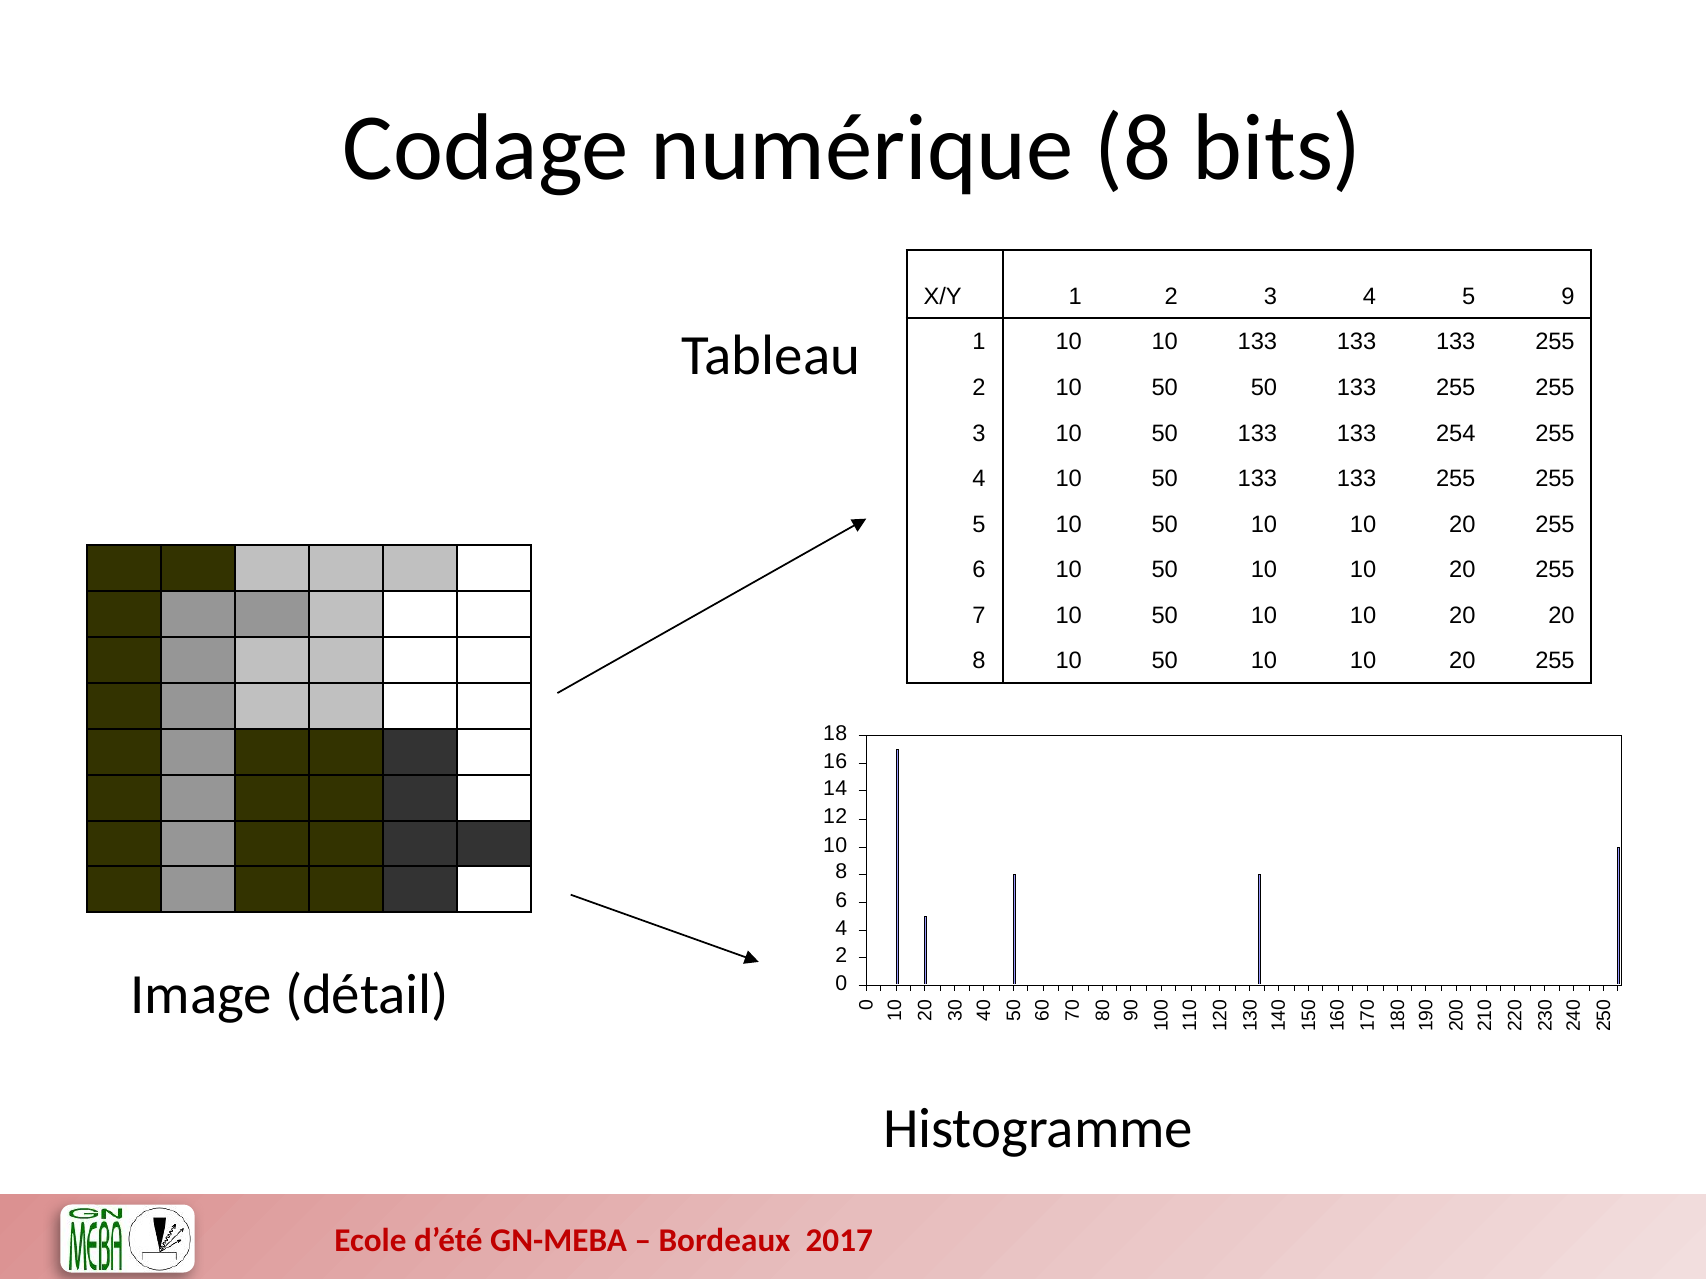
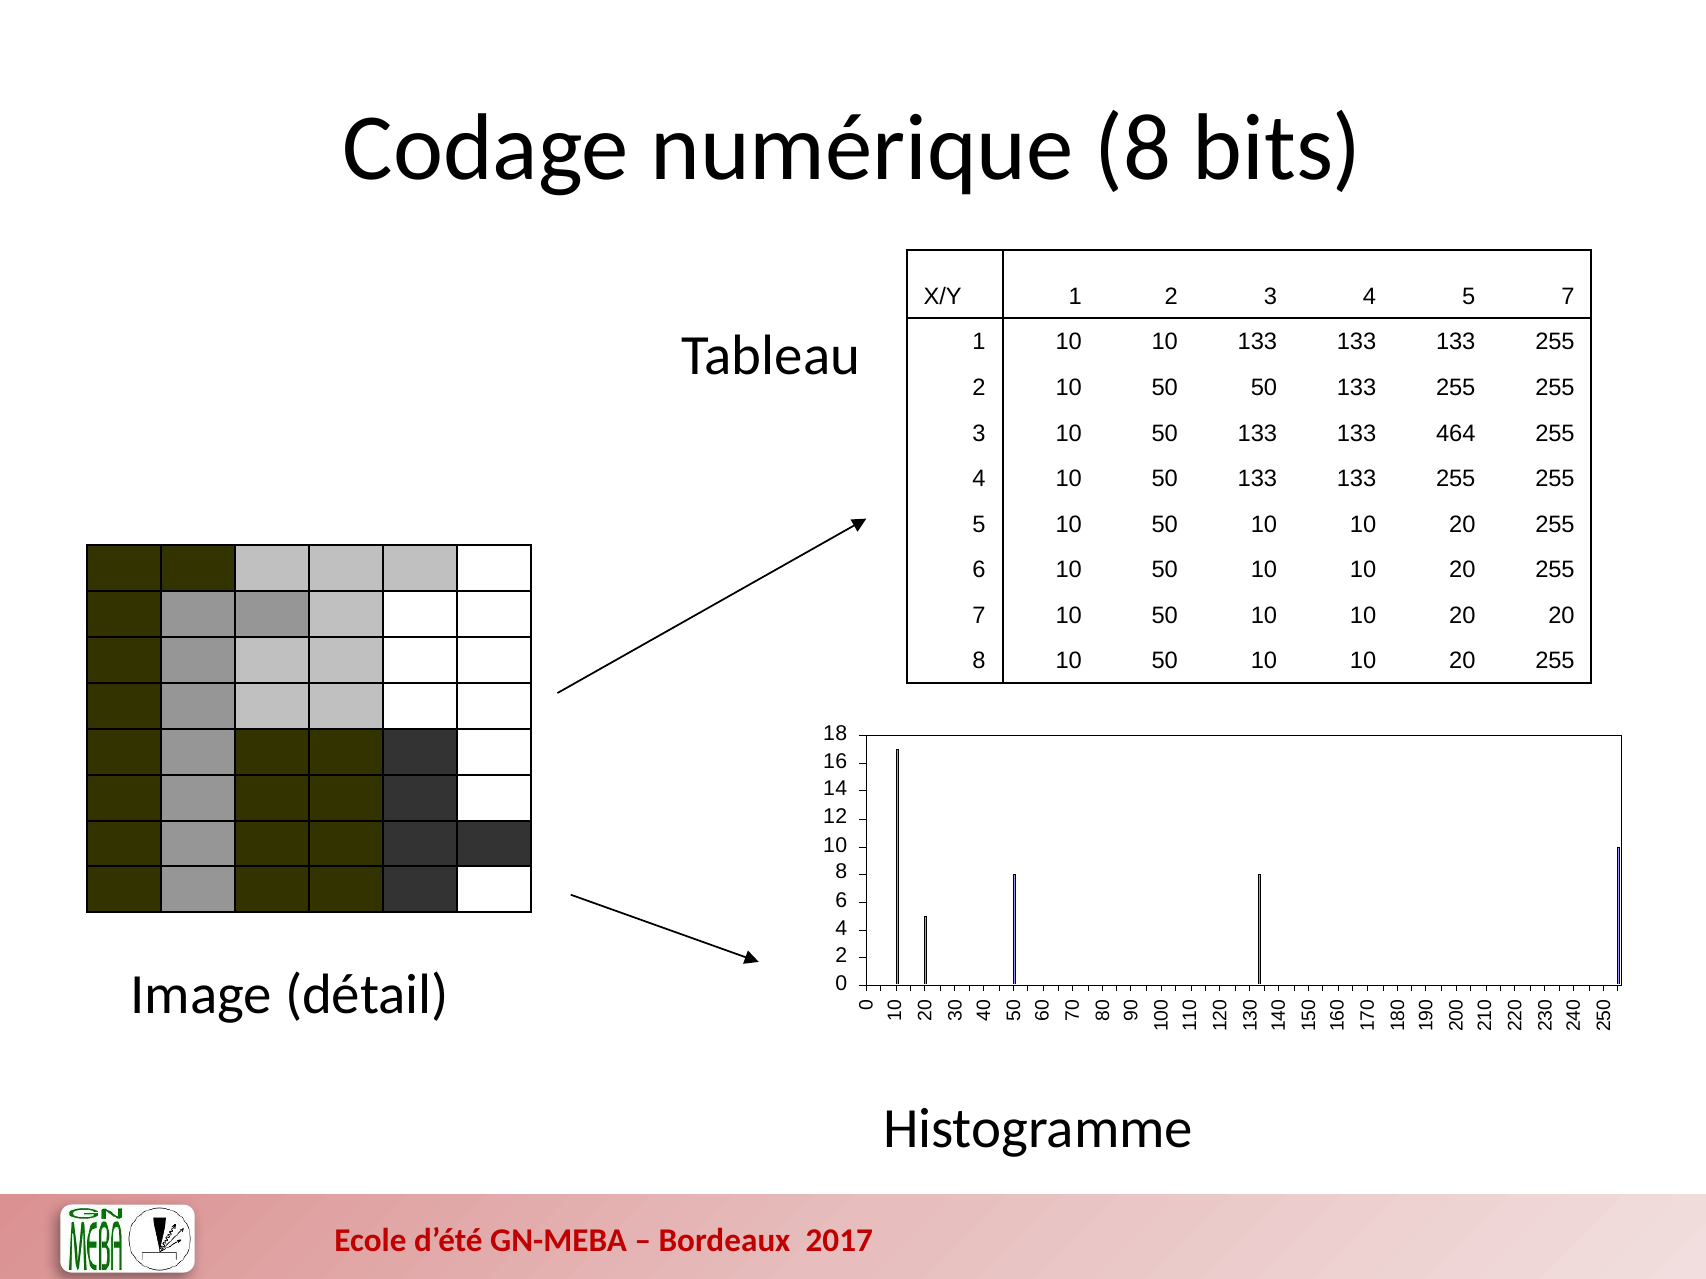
5 9: 9 -> 7 (1568, 297)
254: 254 -> 464 (1456, 433)
